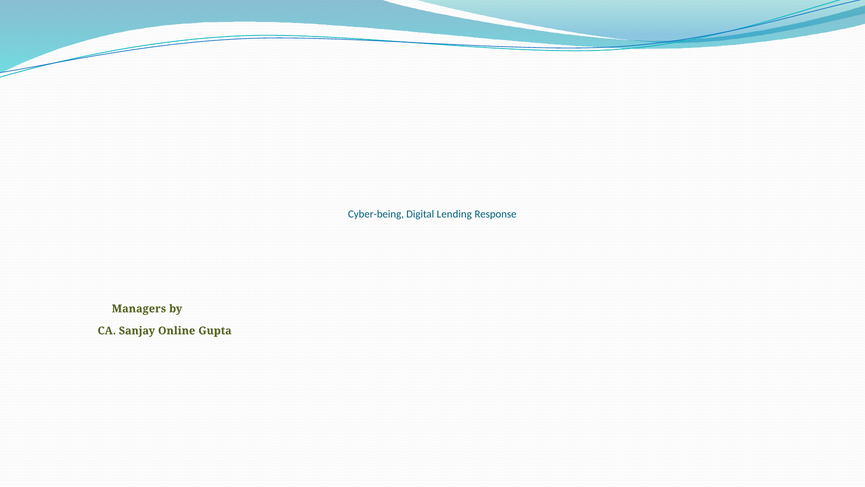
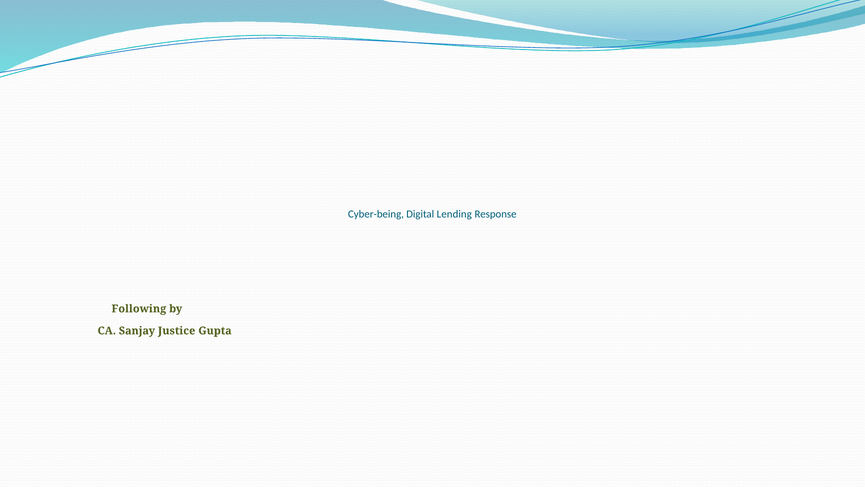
Managers: Managers -> Following (139, 308)
Online: Online -> Justice (177, 330)
